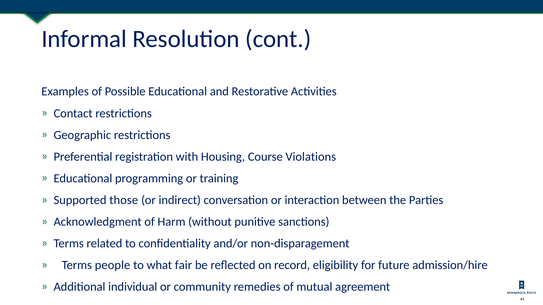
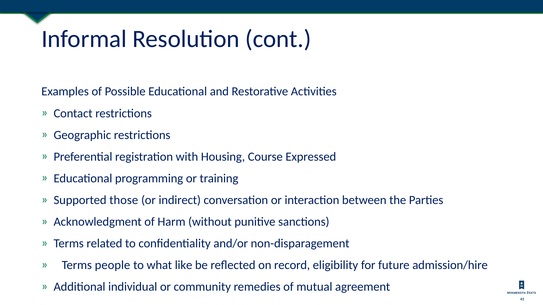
Violations: Violations -> Expressed (311, 157)
fair: fair -> like (184, 265)
